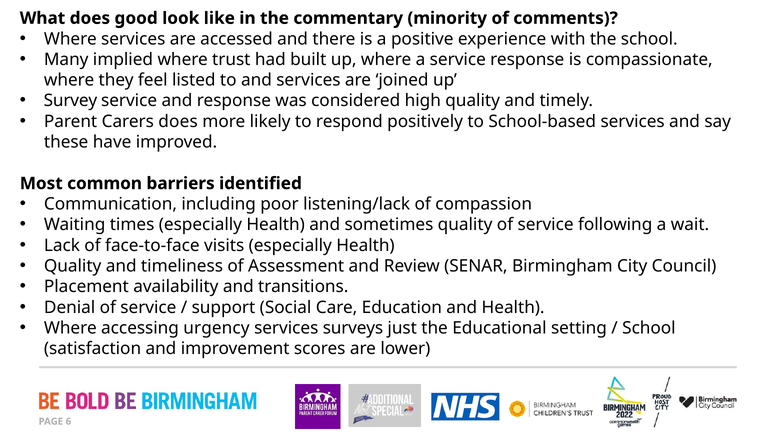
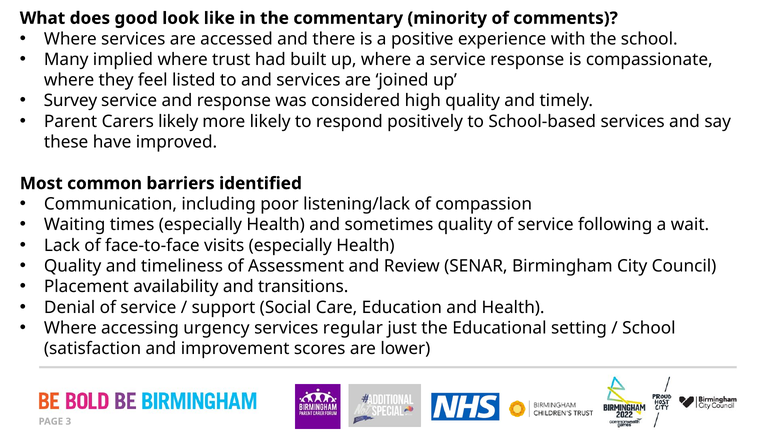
Carers does: does -> likely (178, 121)
surveys: surveys -> regular (353, 328)
6: 6 -> 3 (68, 421)
